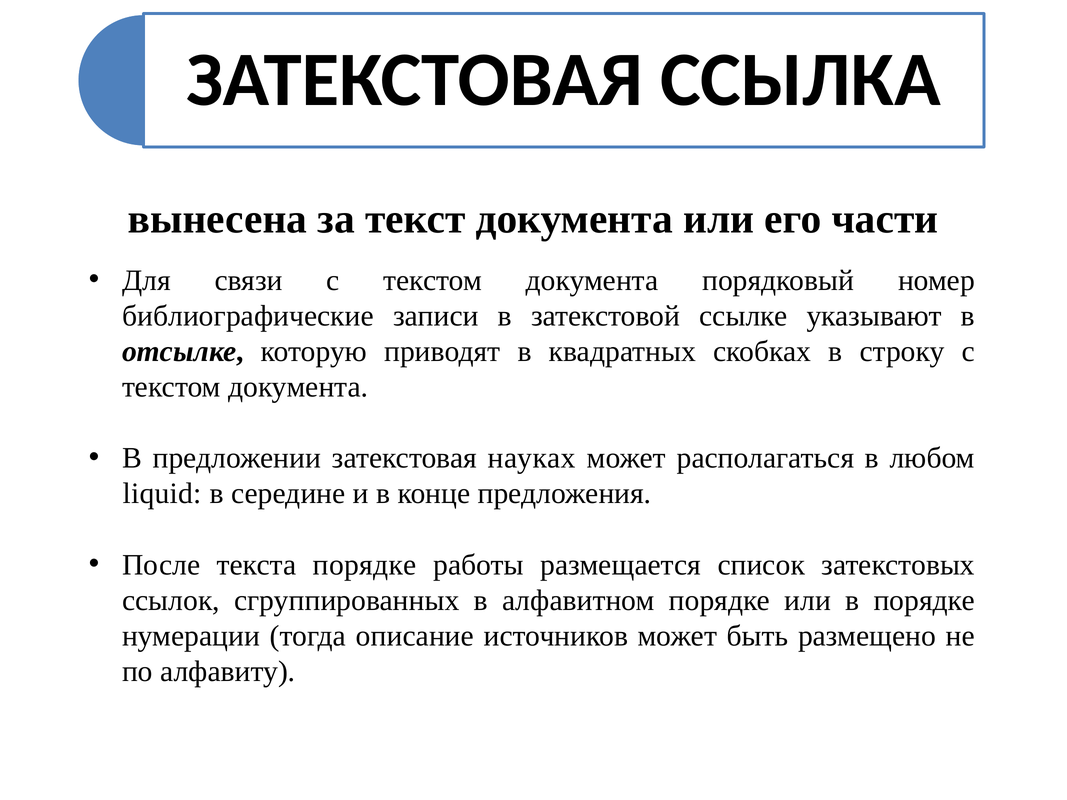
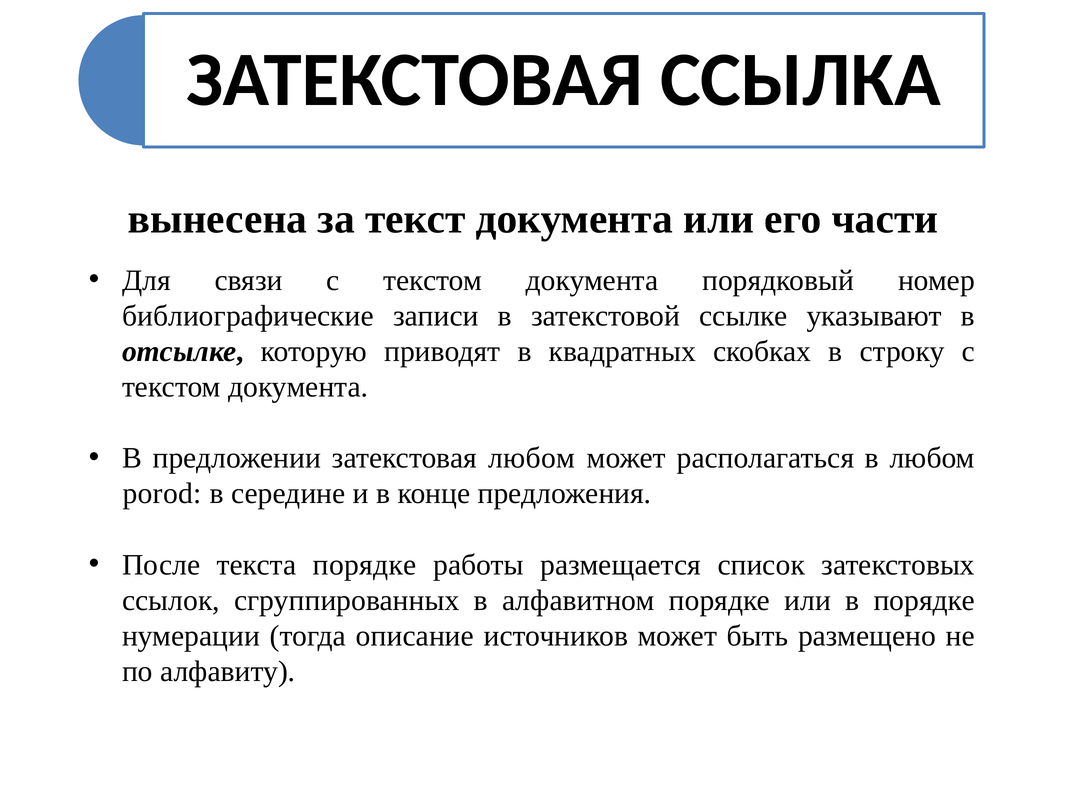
затекстовая науках: науках -> любом (532, 458)
liquid: liquid -> porod (162, 494)
